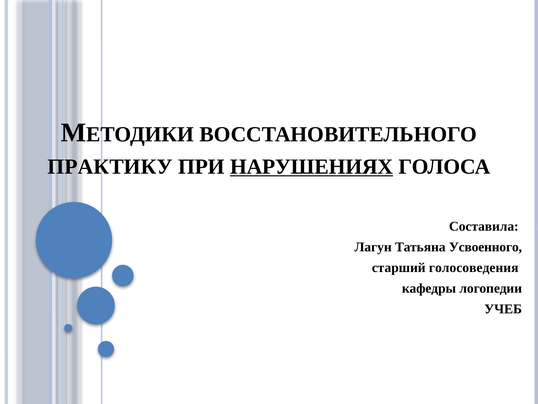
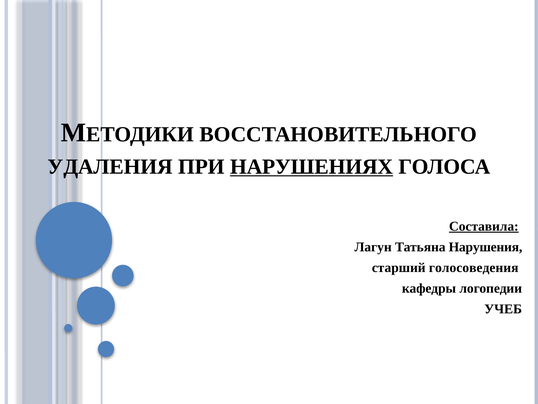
ПРАКТИКУ: ПРАКТИКУ -> УДАЛЕНИЯ (110, 166)
Cоставила underline: none -> present (484, 226)
Усвоенного: Усвоенного -> Нарушения (485, 247)
